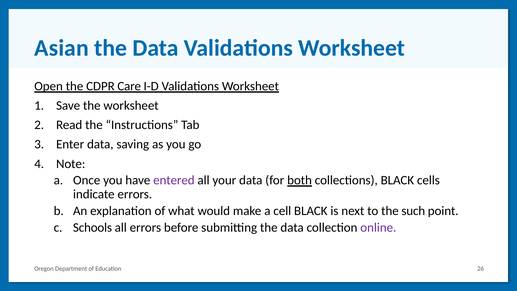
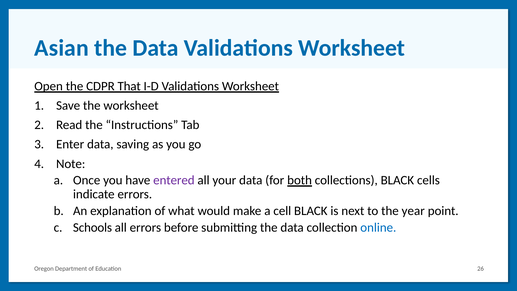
Care: Care -> That (129, 86)
such: such -> year (413, 211)
online colour: purple -> blue (378, 227)
